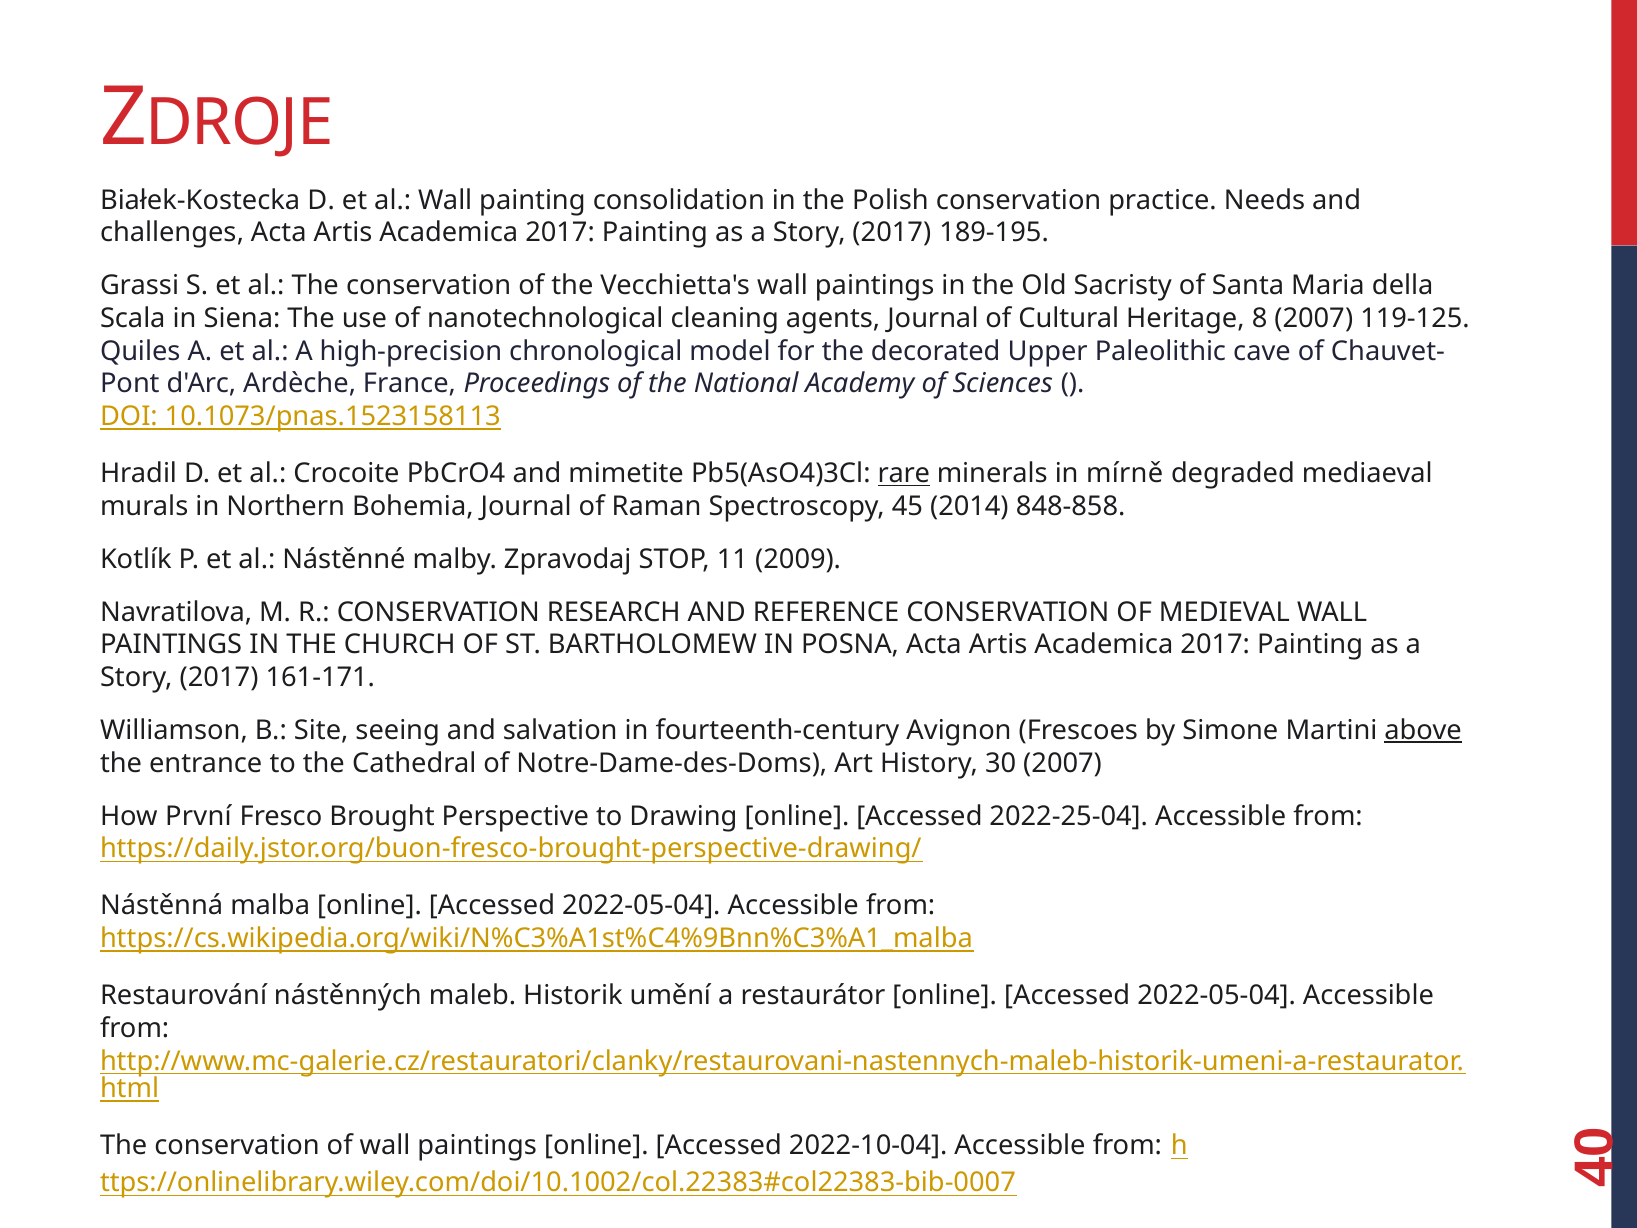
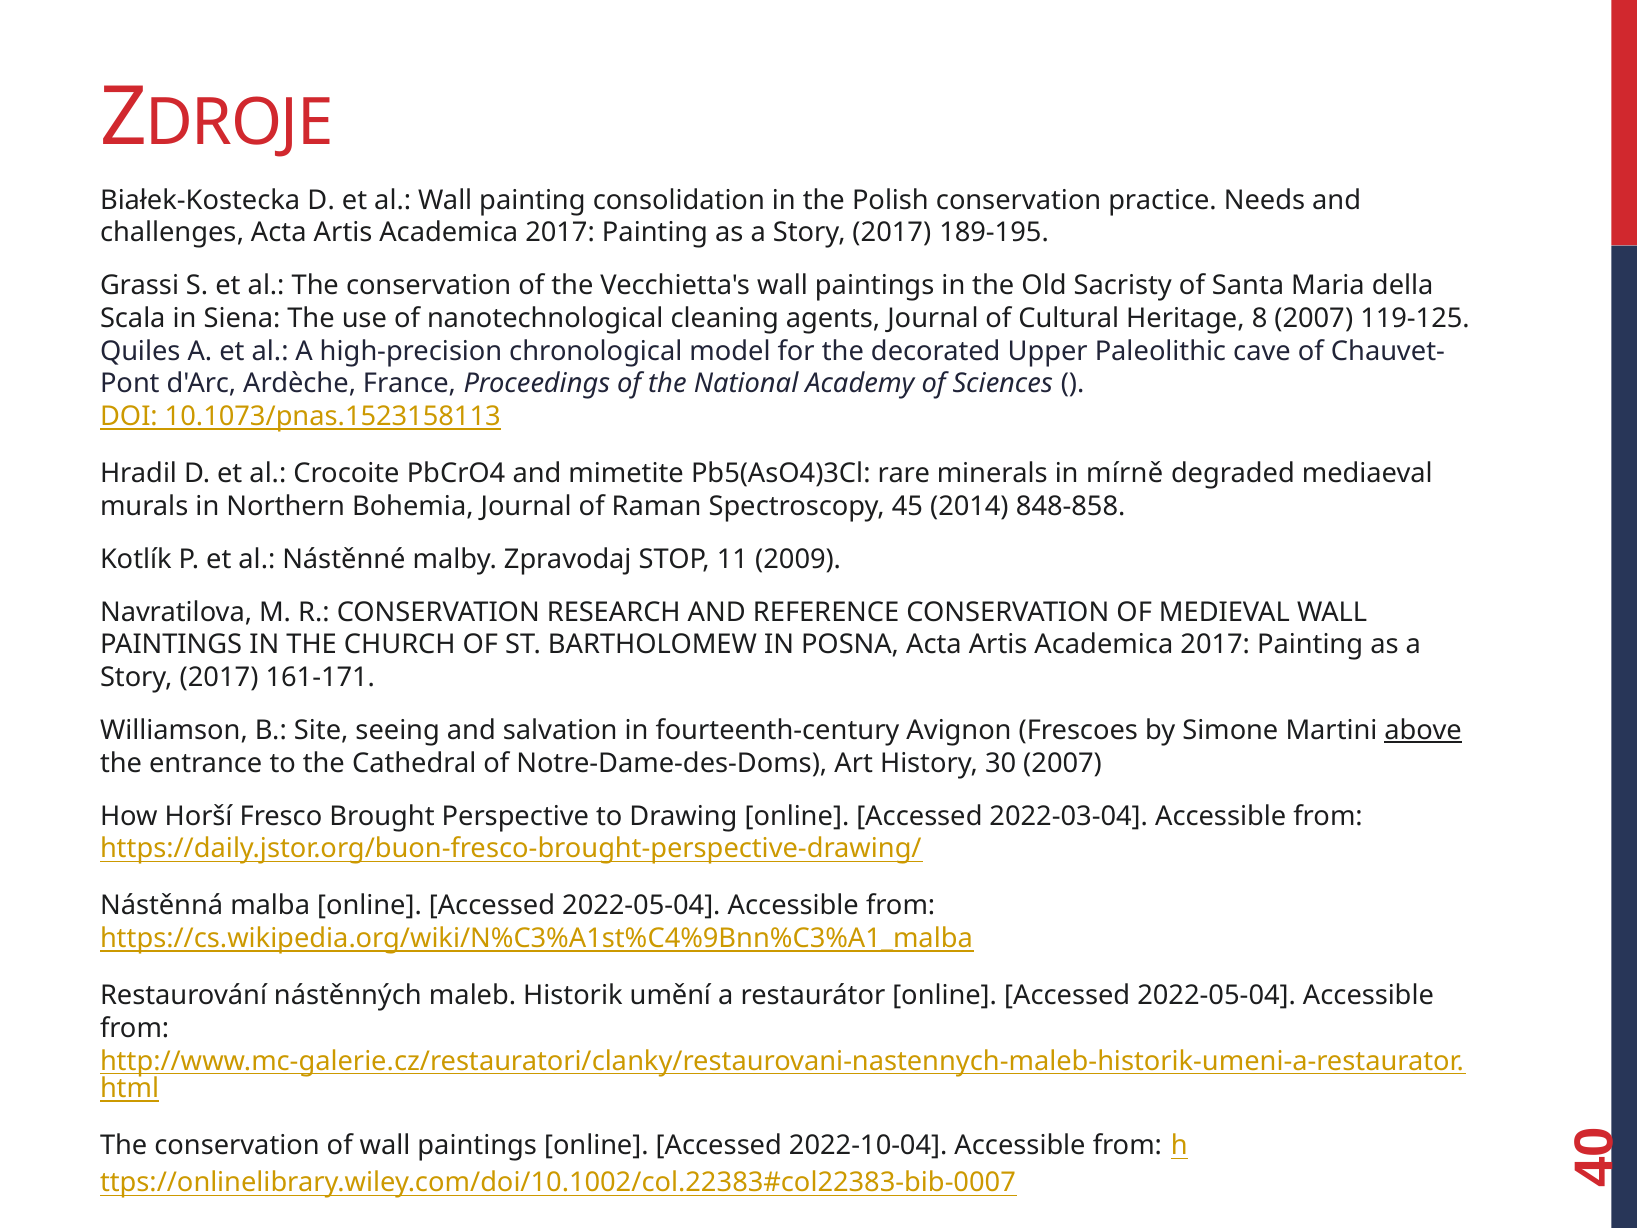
rare underline: present -> none (904, 474)
První: První -> Horší (199, 816)
2022-25-04: 2022-25-04 -> 2022-03-04 (1069, 816)
